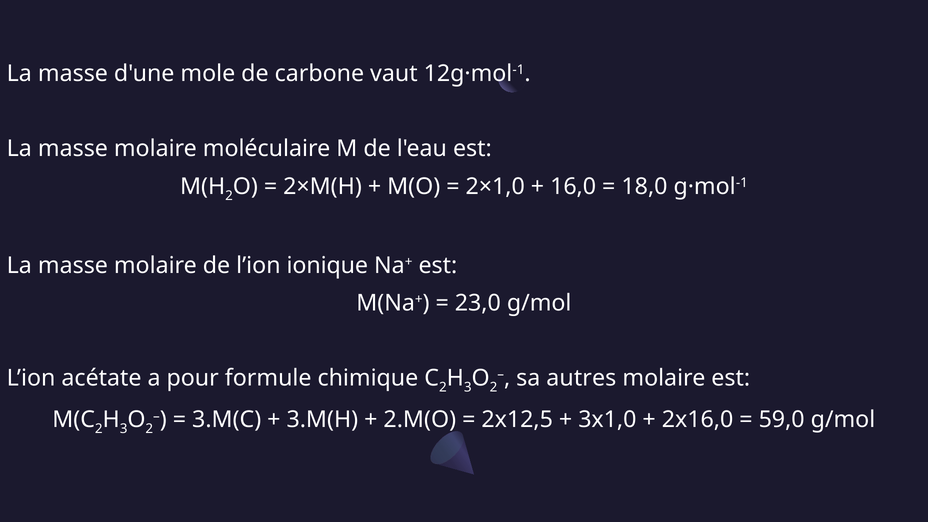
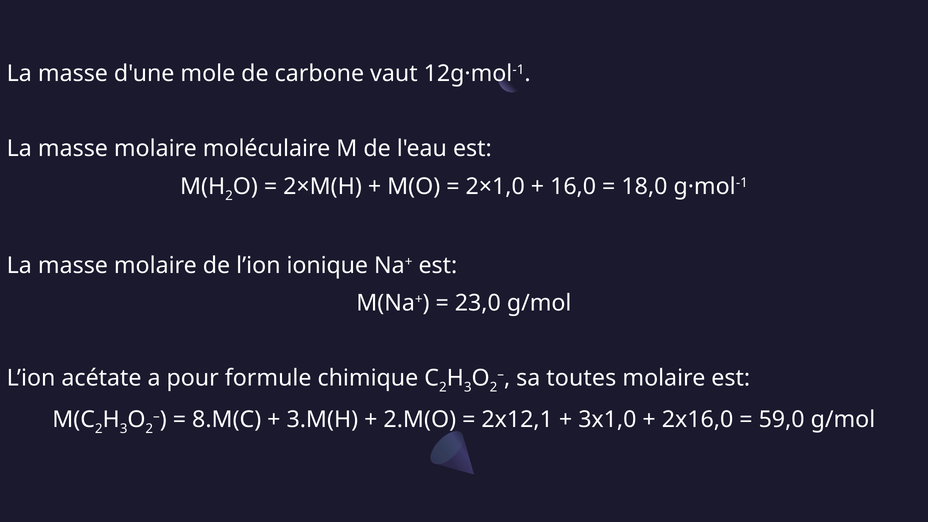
autres: autres -> toutes (581, 378)
3.M(C: 3.M(C -> 8.M(C (227, 420)
2x12,5: 2x12,5 -> 2x12,1 (517, 420)
